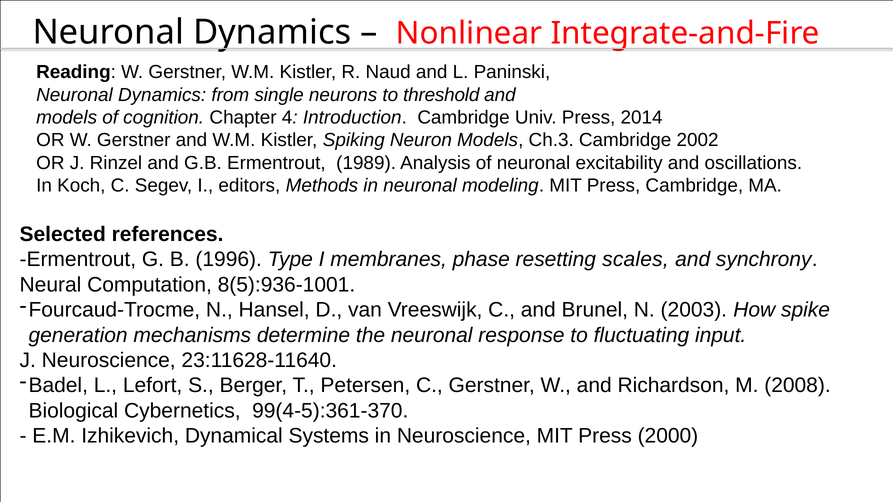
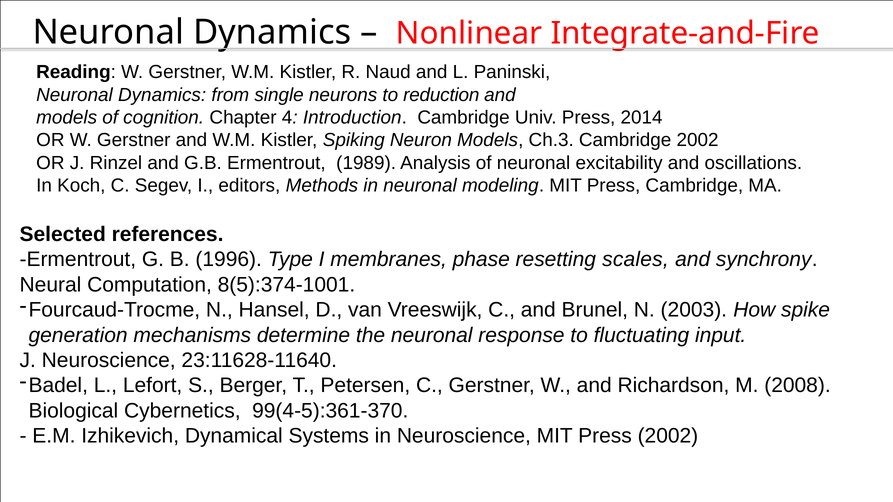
threshold: threshold -> reduction (441, 95)
8(5):936-1001: 8(5):936-1001 -> 8(5):374-1001 (286, 285)
Press 2000: 2000 -> 2002 (668, 436)
